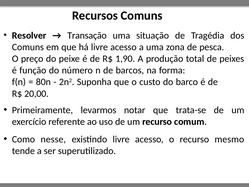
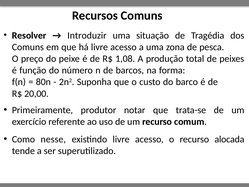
Transação: Transação -> Introduzir (87, 35)
1,90: 1,90 -> 1,08 (125, 59)
levarmos: levarmos -> produtor (98, 110)
mesmo: mesmo -> alocada (229, 139)
